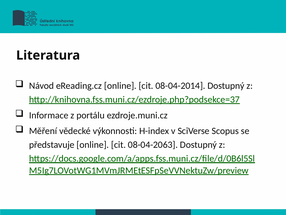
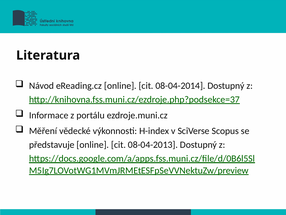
08-04-2063: 08-04-2063 -> 08-04-2013 (153, 144)
